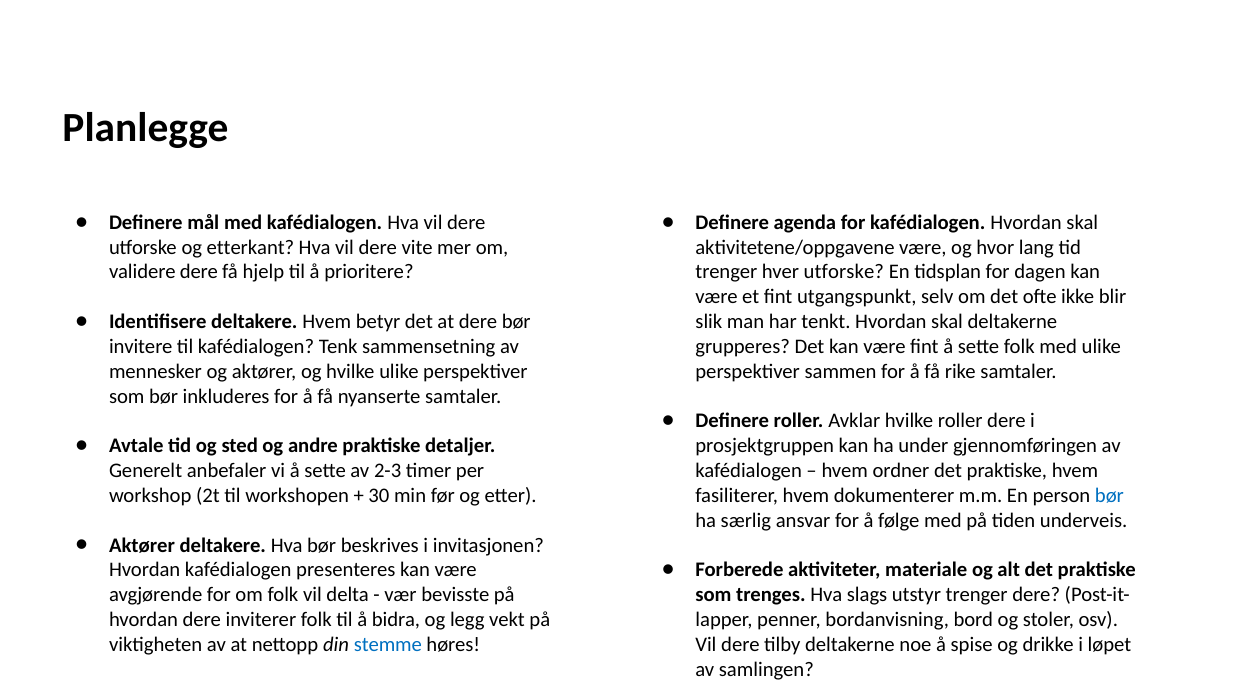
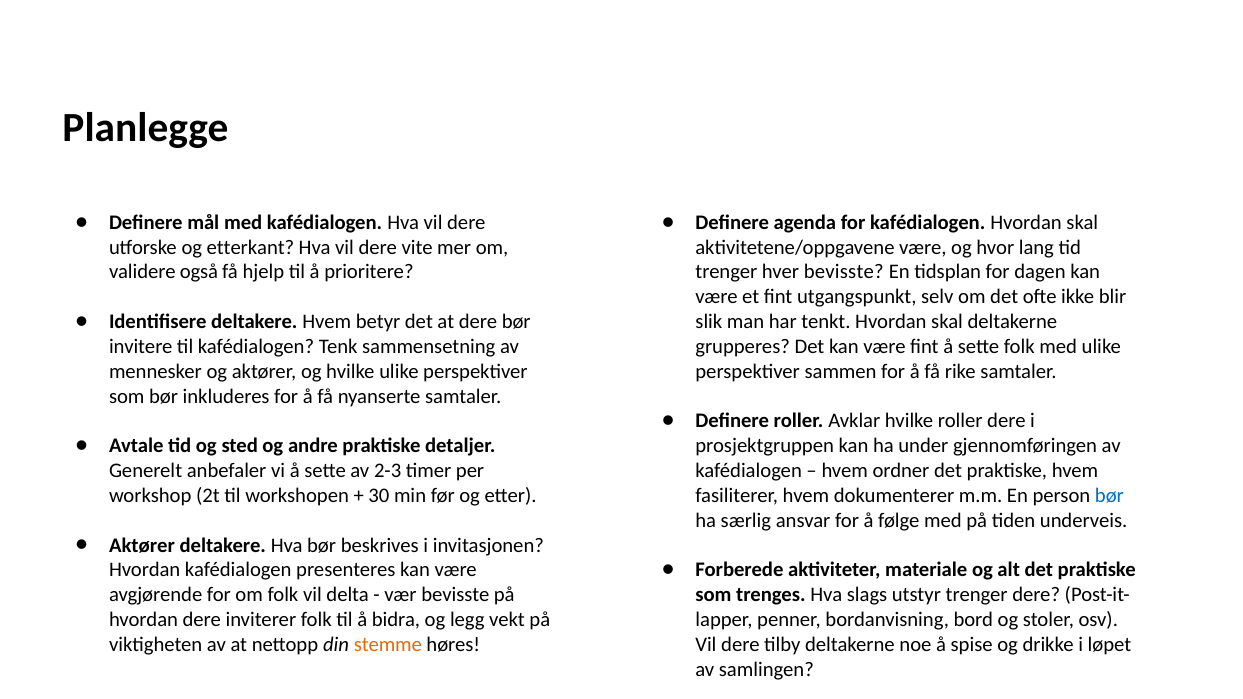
validere dere: dere -> også (199, 272)
hver utforske: utforske -> bevisste (844, 272)
stemme colour: blue -> orange (388, 645)
